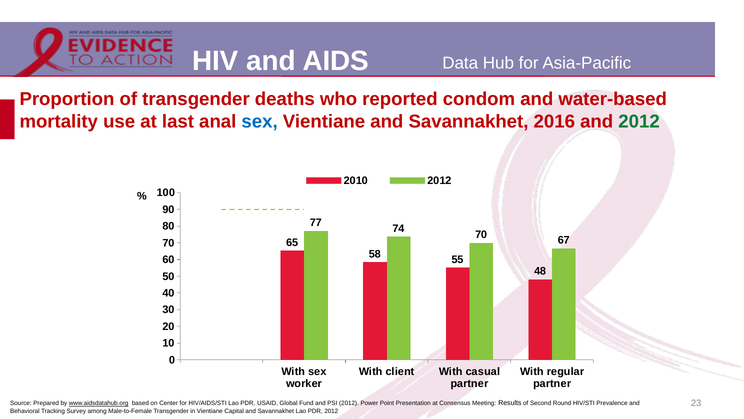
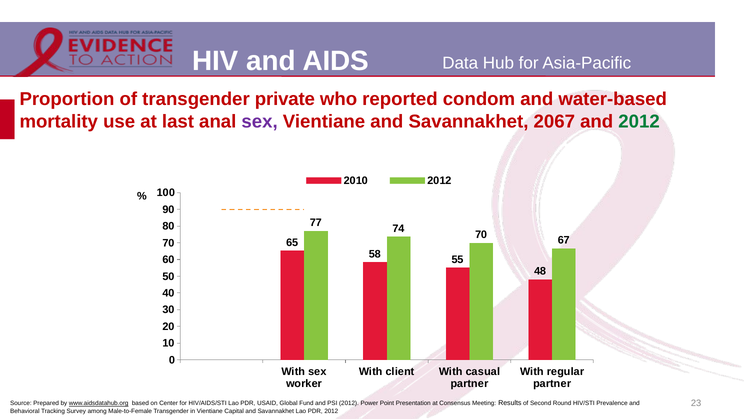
deaths: deaths -> private (285, 99)
sex colour: blue -> purple (260, 121)
2016: 2016 -> 2067 (554, 121)
